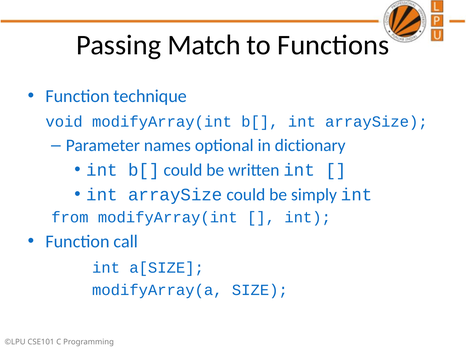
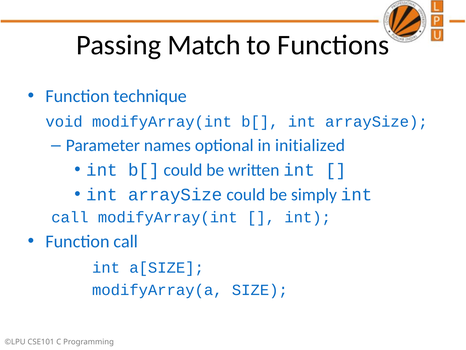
dictionary: dictionary -> initialized (310, 145)
from: from -> call (70, 217)
